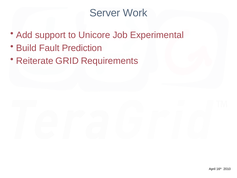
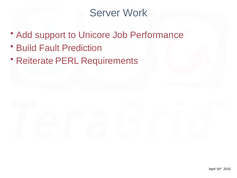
Experimental: Experimental -> Performance (157, 35)
GRID: GRID -> PERL (67, 61)
